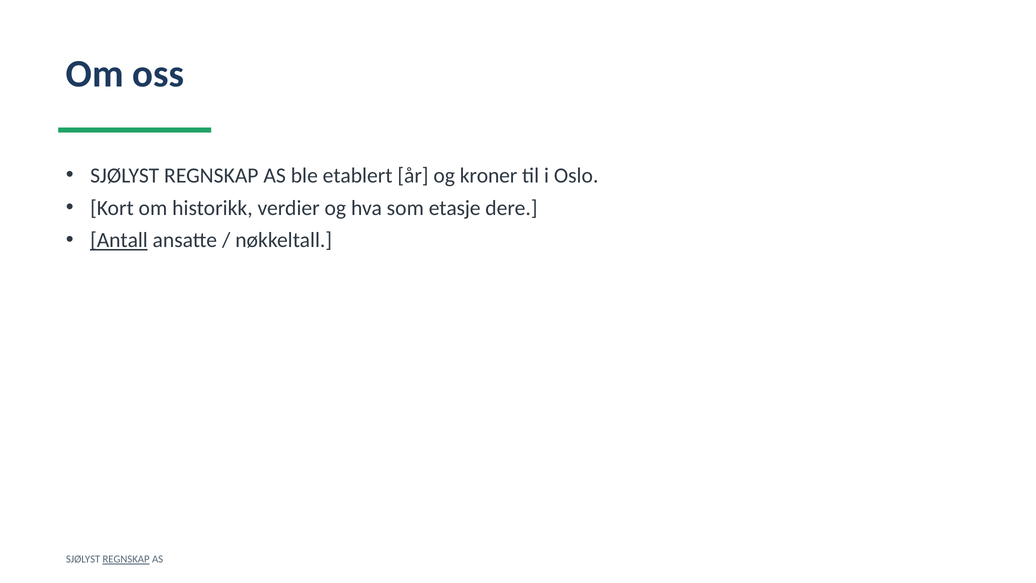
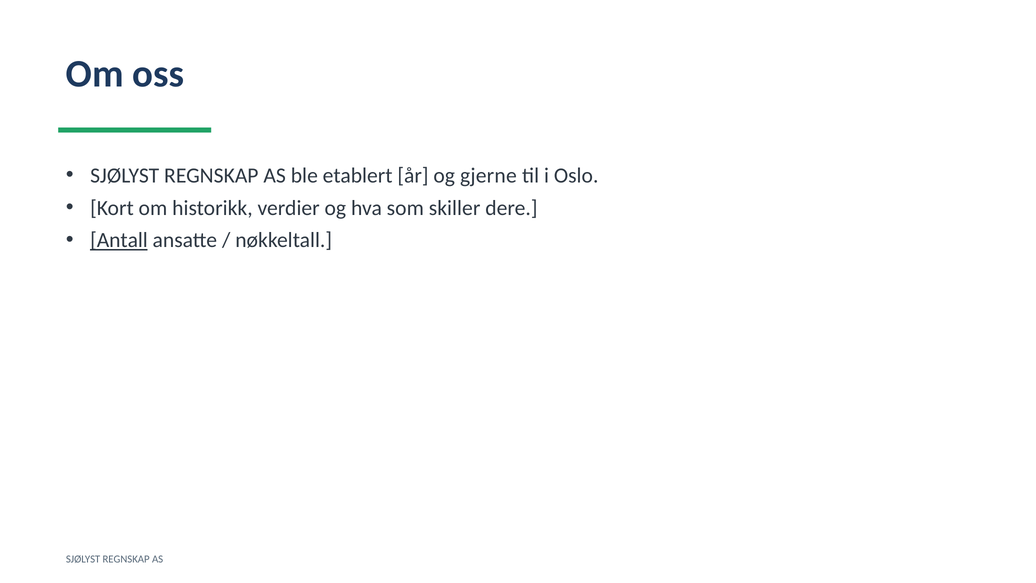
kroner: kroner -> gjerne (488, 175)
etasje: etasje -> skiller (455, 208)
REGNSKAP underline: present -> none (126, 559)
